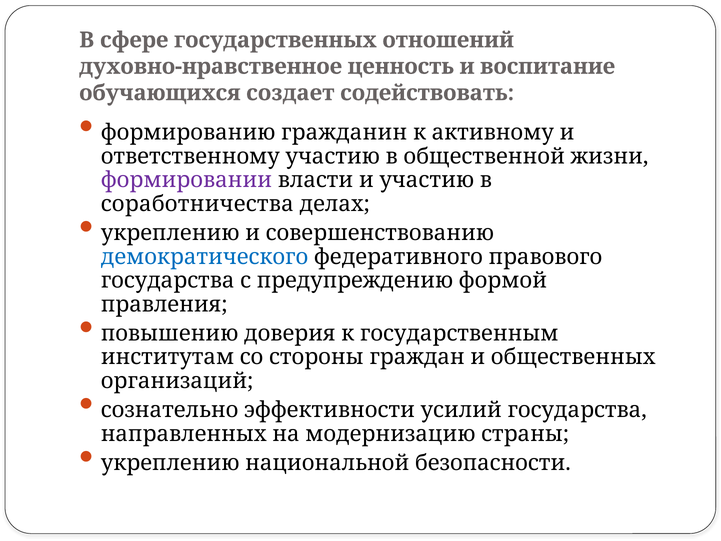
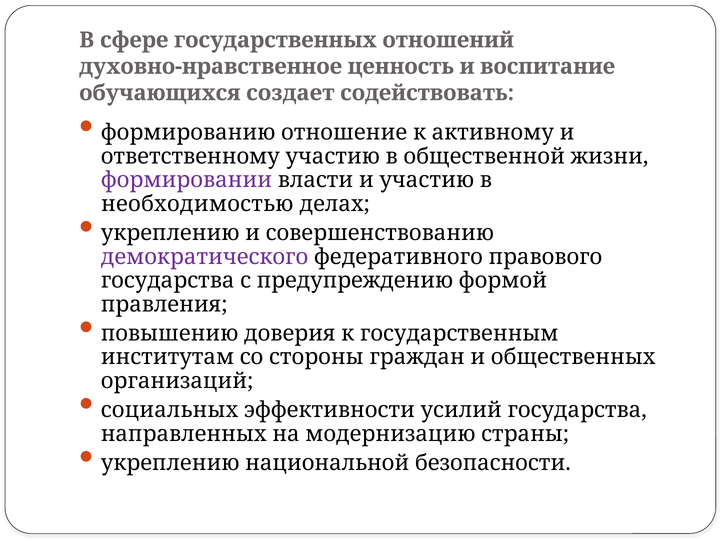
гражданин: гражданин -> отношение (344, 132)
соработничества: соработничества -> необходимостью (197, 204)
демократического colour: blue -> purple (205, 257)
сознательно: сознательно -> социальных (170, 410)
